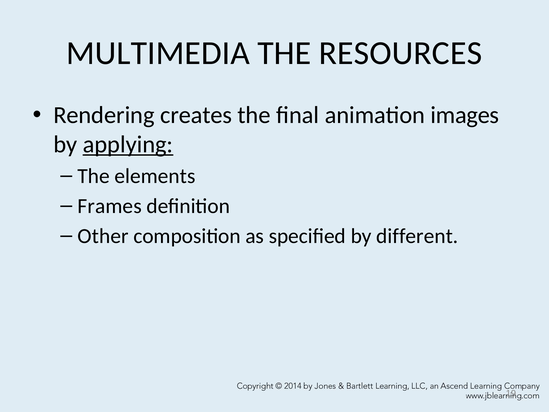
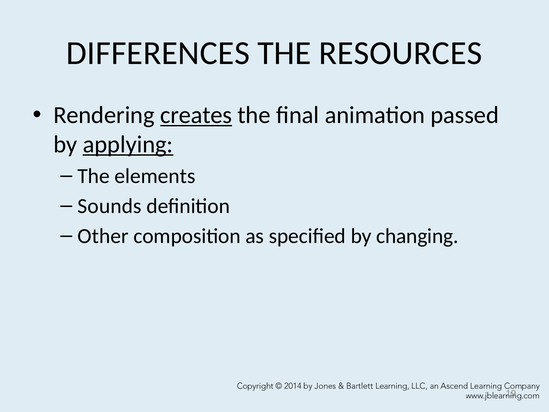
MULTIMEDIA: MULTIMEDIA -> DIFFERENCES (158, 53)
creates underline: none -> present (196, 115)
images: images -> passed (465, 115)
Frames: Frames -> Sounds (110, 206)
different: different -> changing (417, 236)
